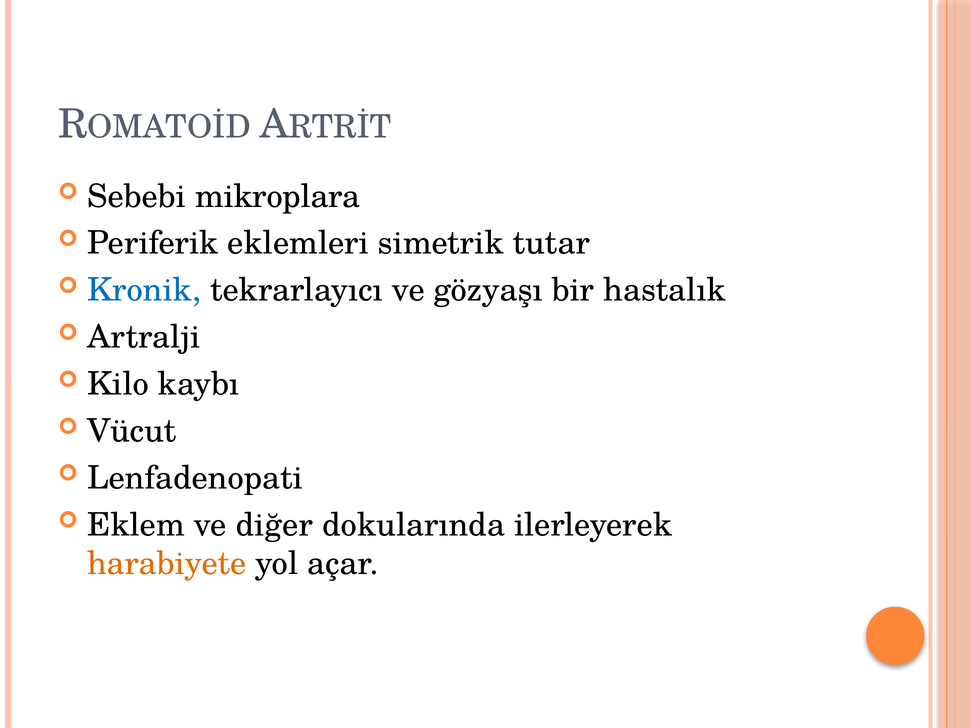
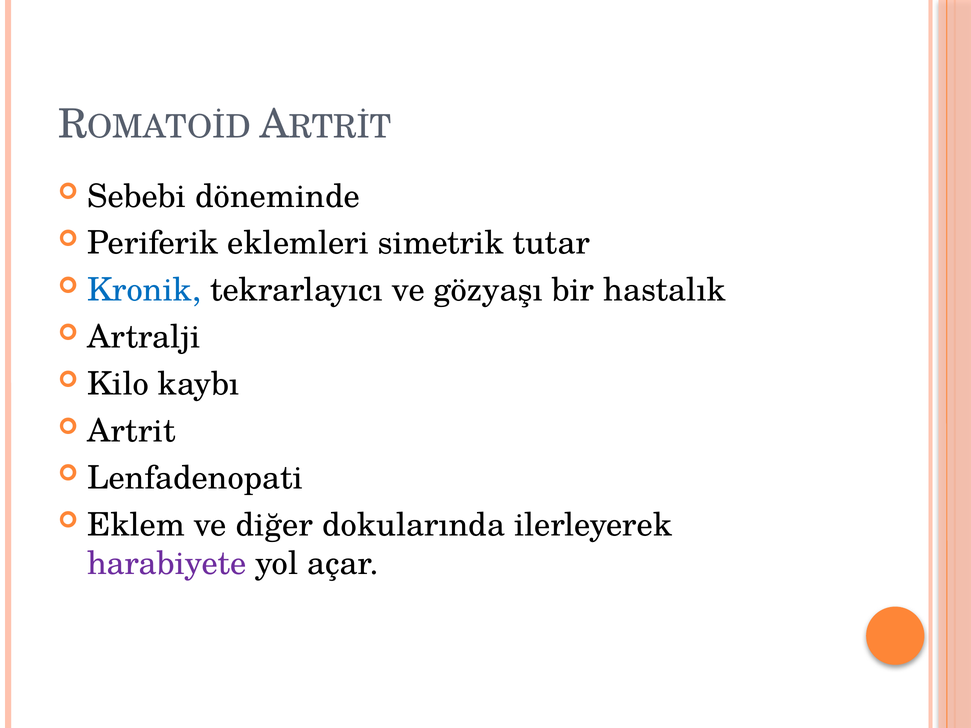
mikroplara: mikroplara -> döneminde (278, 196)
Vücut: Vücut -> Artrit (131, 431)
harabiyete colour: orange -> purple (167, 564)
